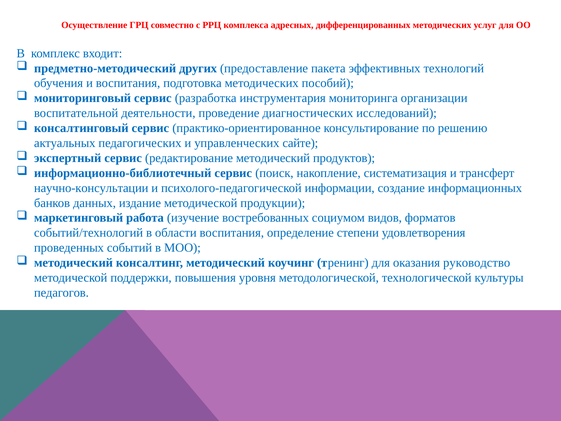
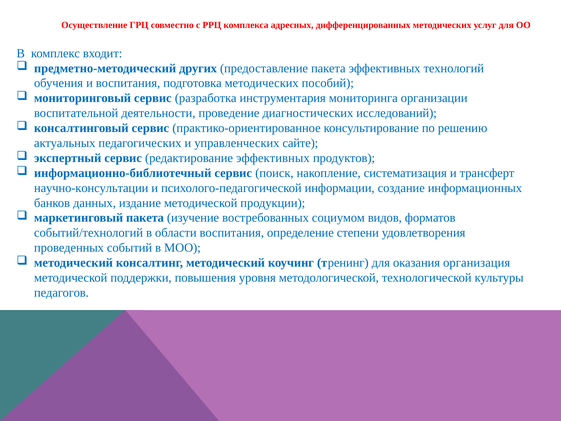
редактирование методический: методический -> эффективных (273, 158)
маркетинговый работа: работа -> пакета (145, 218)
руководство: руководство -> организация (477, 263)
